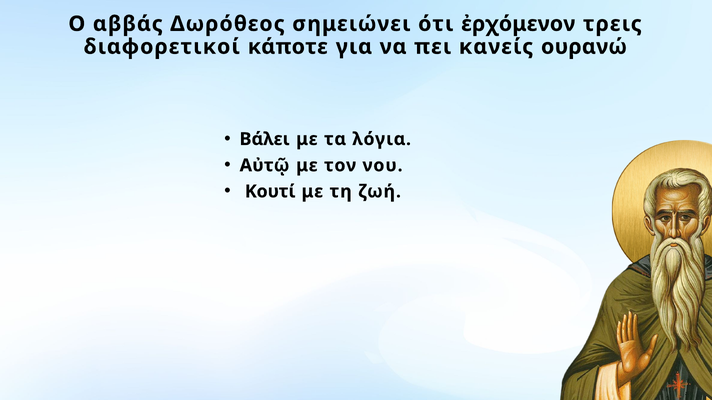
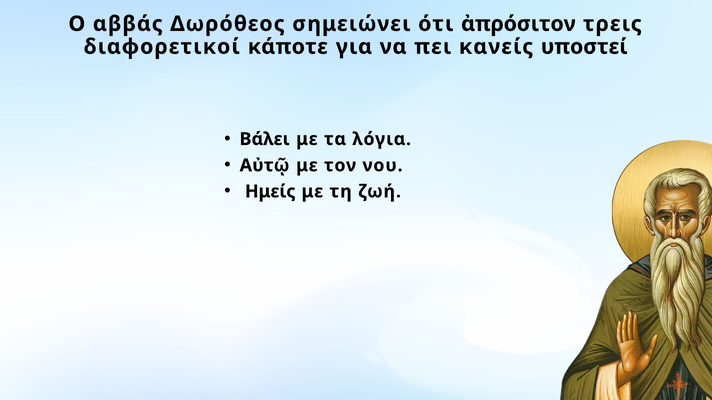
ἐρχόμενον: ἐρχόμενον -> ἀπρόσιτον (518, 24)
ουρανώ: ουρανώ -> υποστεί (584, 47)
Κουτί: Κουτί -> Ημείς (270, 192)
